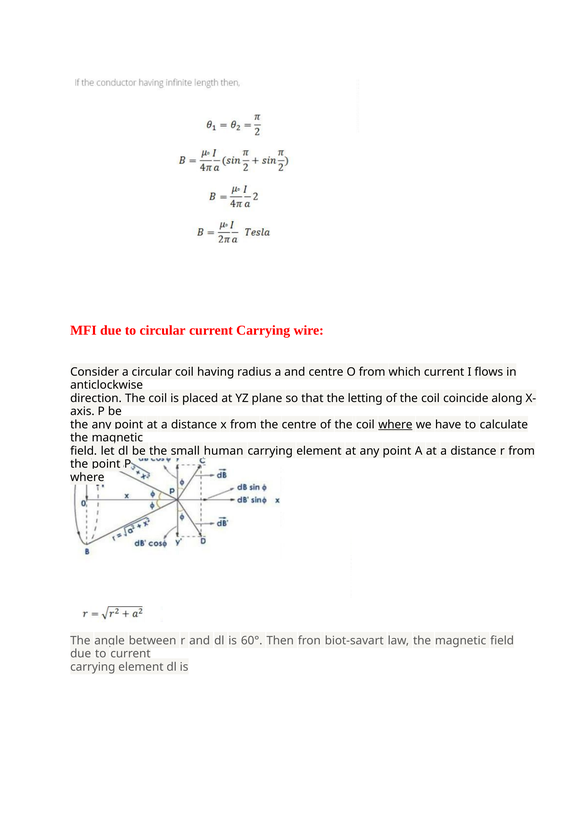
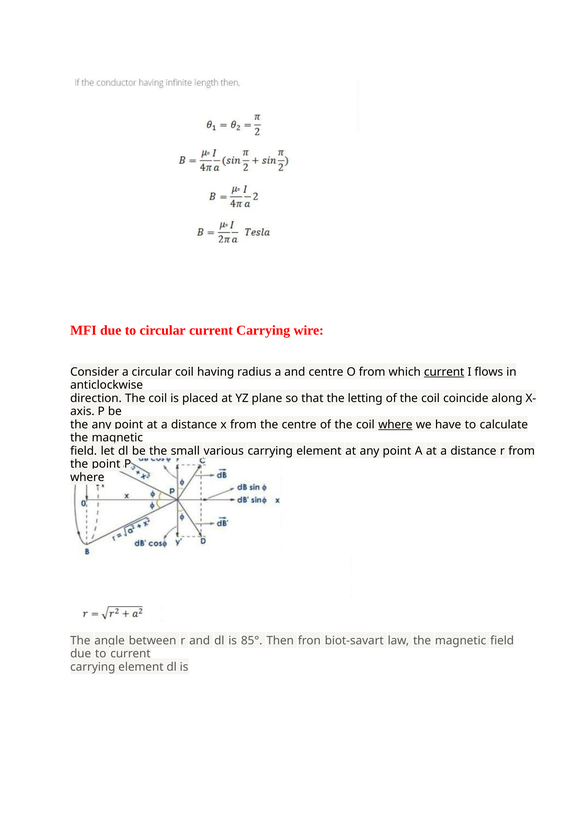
current underline: none -> present (444, 372)
human: human -> various (224, 451)
60°: 60° -> 85° (252, 640)
